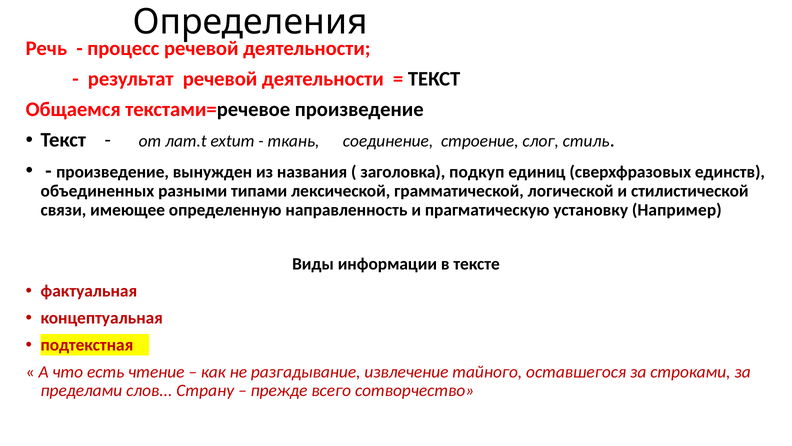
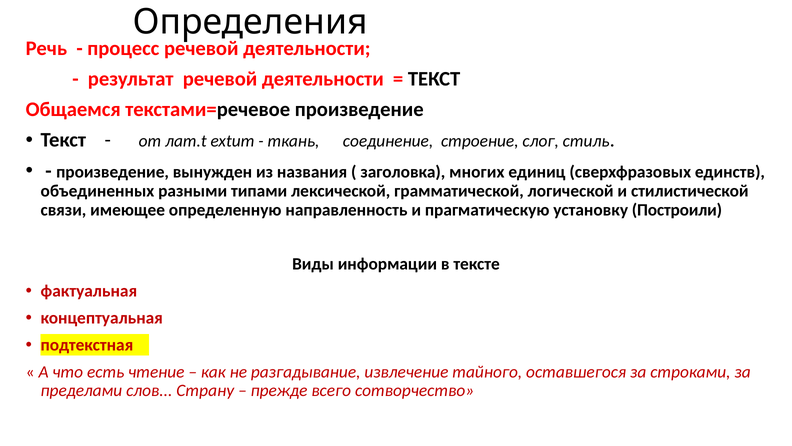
подкуп: подкуп -> многих (477, 172)
Например: Например -> Построили (677, 210)
